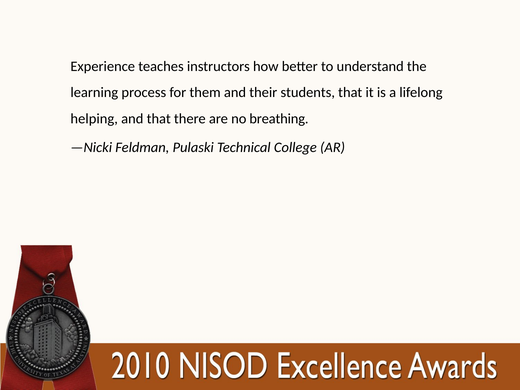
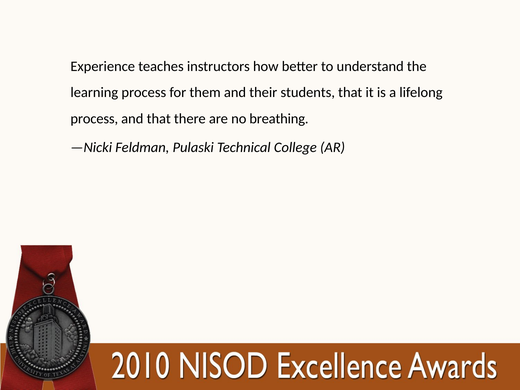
helping: helping -> process (94, 119)
